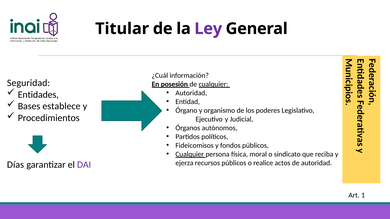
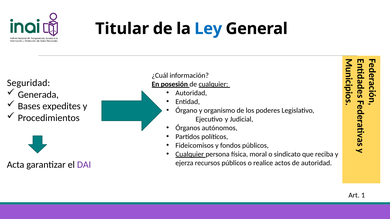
Ley colour: purple -> blue (208, 29)
Entidades: Entidades -> Generada (38, 95)
establece: establece -> expedites (62, 106)
Días: Días -> Acta (16, 165)
